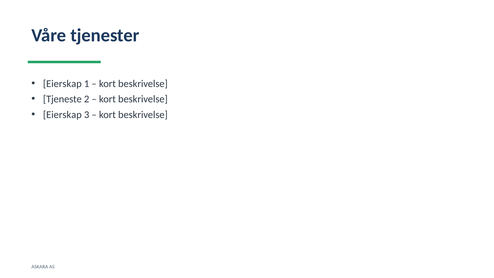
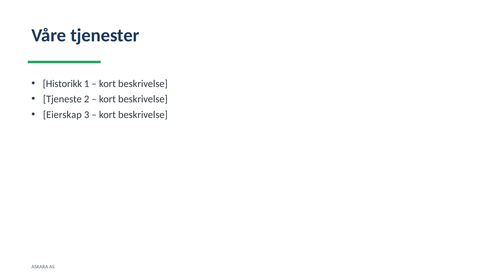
Eierskap: Eierskap -> Historikk (62, 84)
